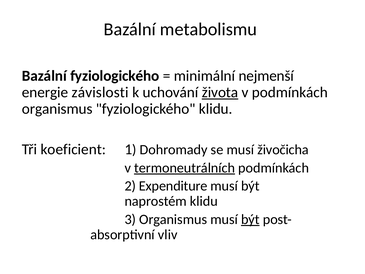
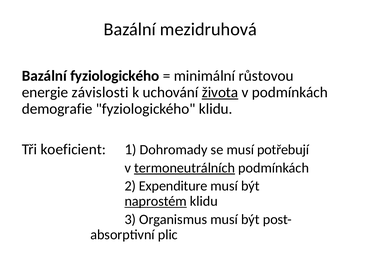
metabolismu: metabolismu -> mezidruhová (208, 29)
nejmenší: nejmenší -> růstovou (266, 76)
organismus: organismus -> demografie (57, 109)
živočicha: živočicha -> potřebují (283, 150)
naprostém underline: none -> present (156, 201)
být underline: present -> none (250, 219)
vliv: vliv -> plic (168, 235)
